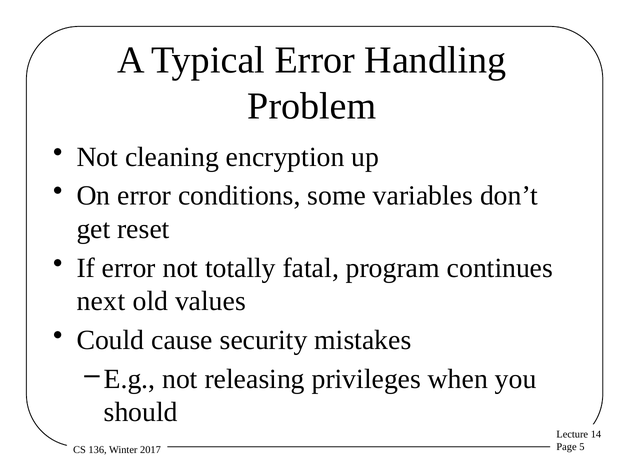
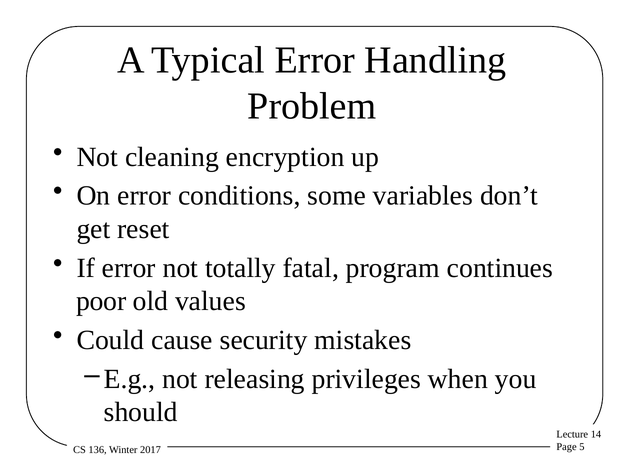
next: next -> poor (101, 301)
